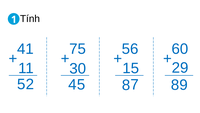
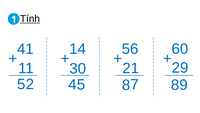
Tính underline: none -> present (30, 19)
75: 75 -> 14 (78, 49)
15: 15 -> 21 (131, 68)
